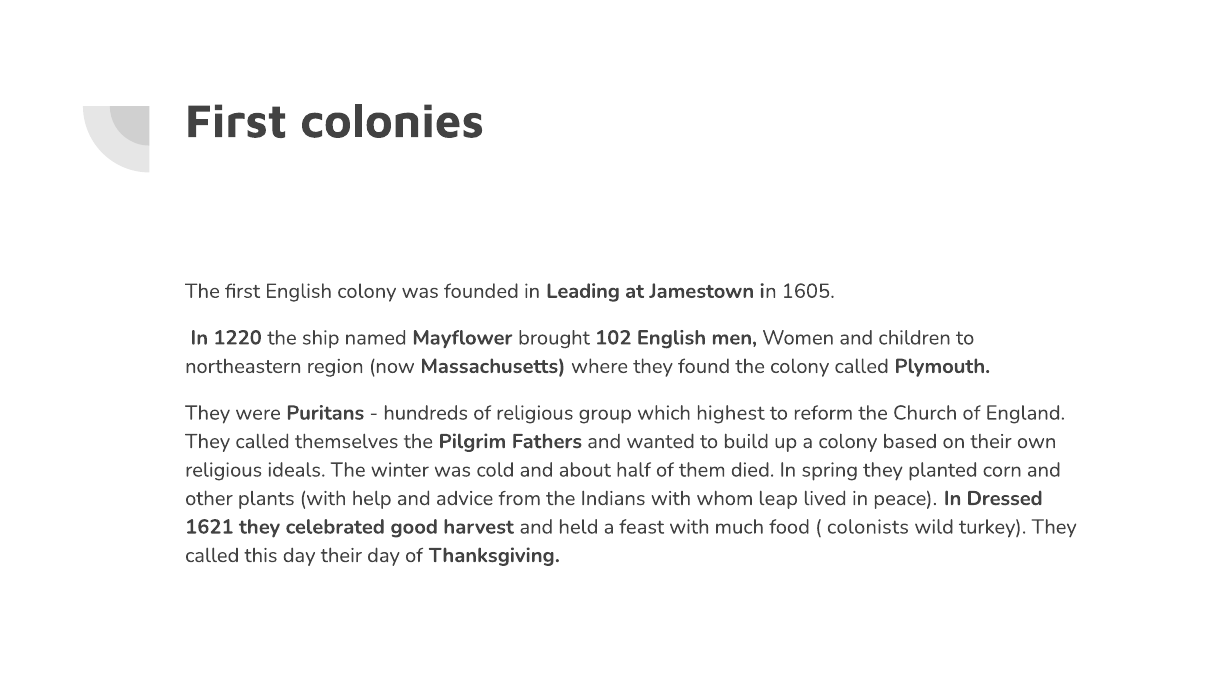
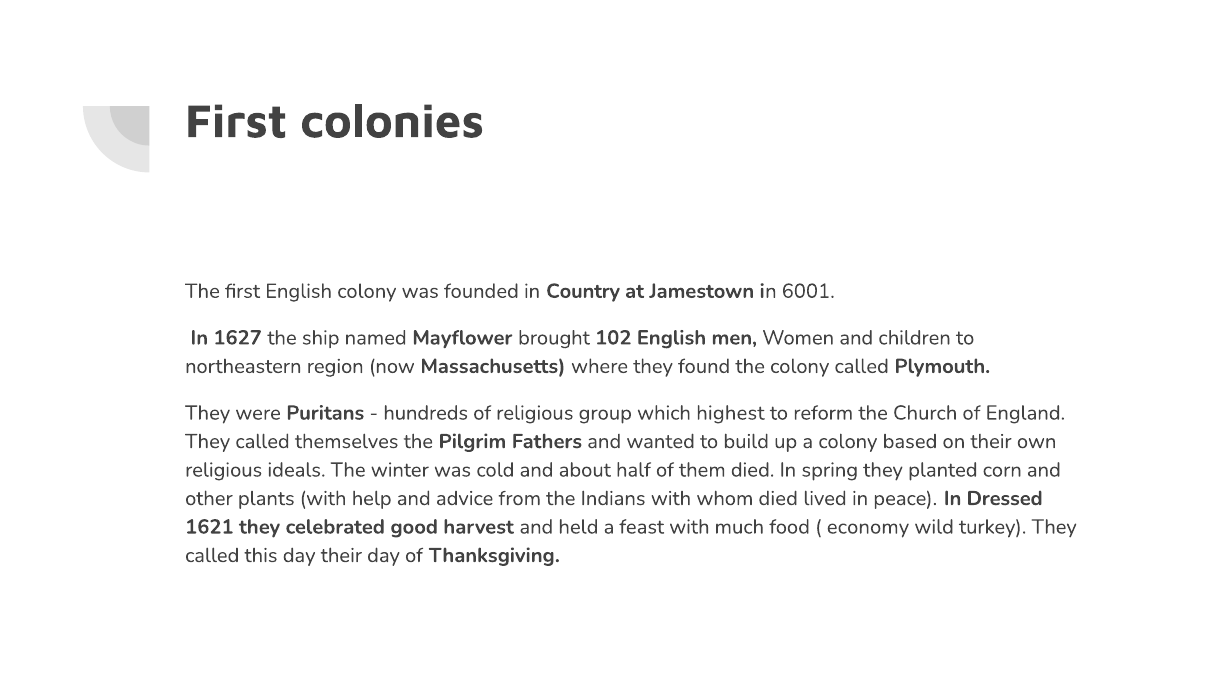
Leading: Leading -> Country (583, 291)
1605: 1605 -> 6001 (808, 291)
1220: 1220 -> 1627 (238, 337)
whom leap: leap -> died (778, 498)
colonists: colonists -> economy (868, 526)
